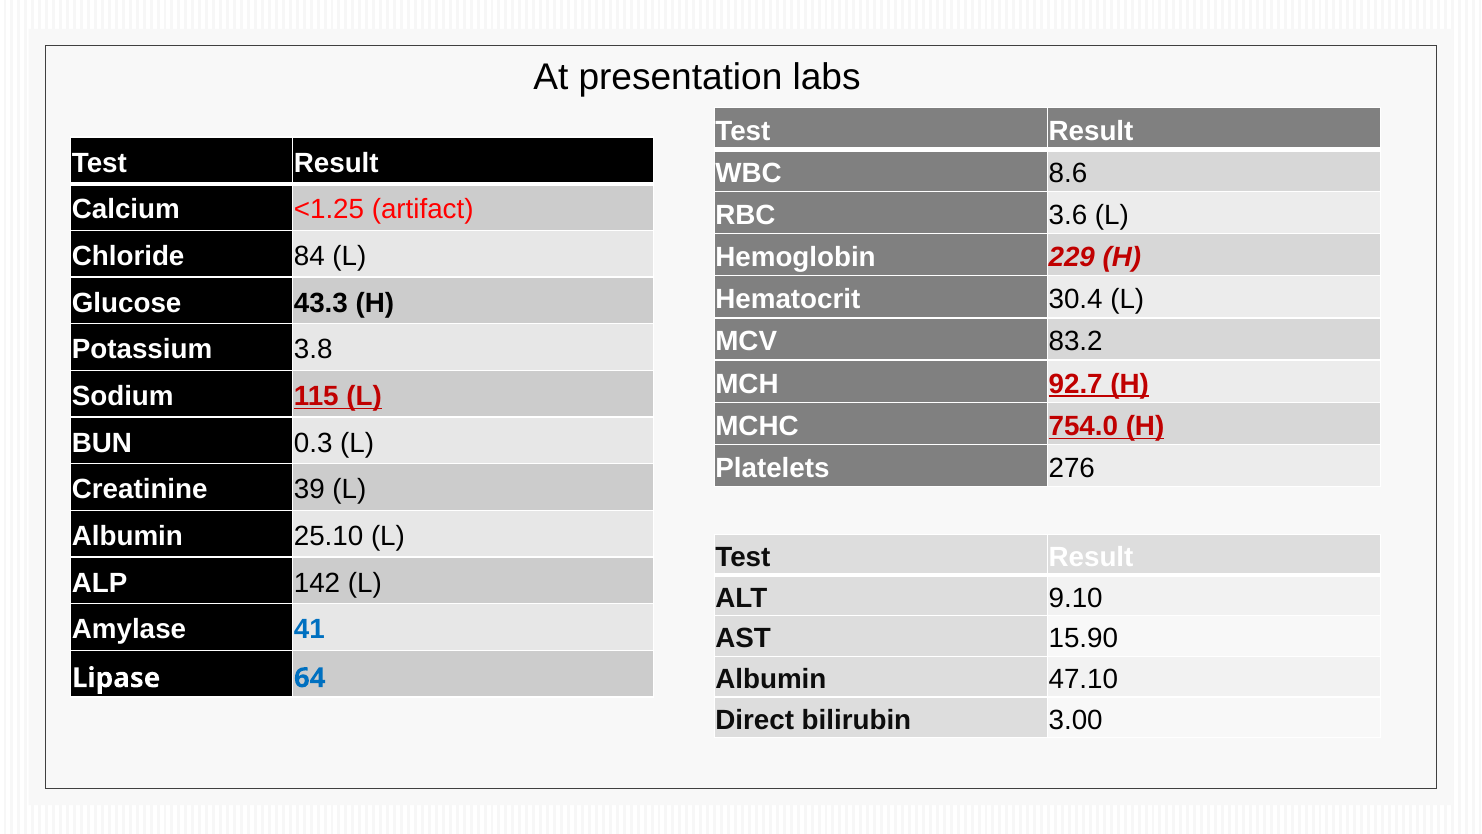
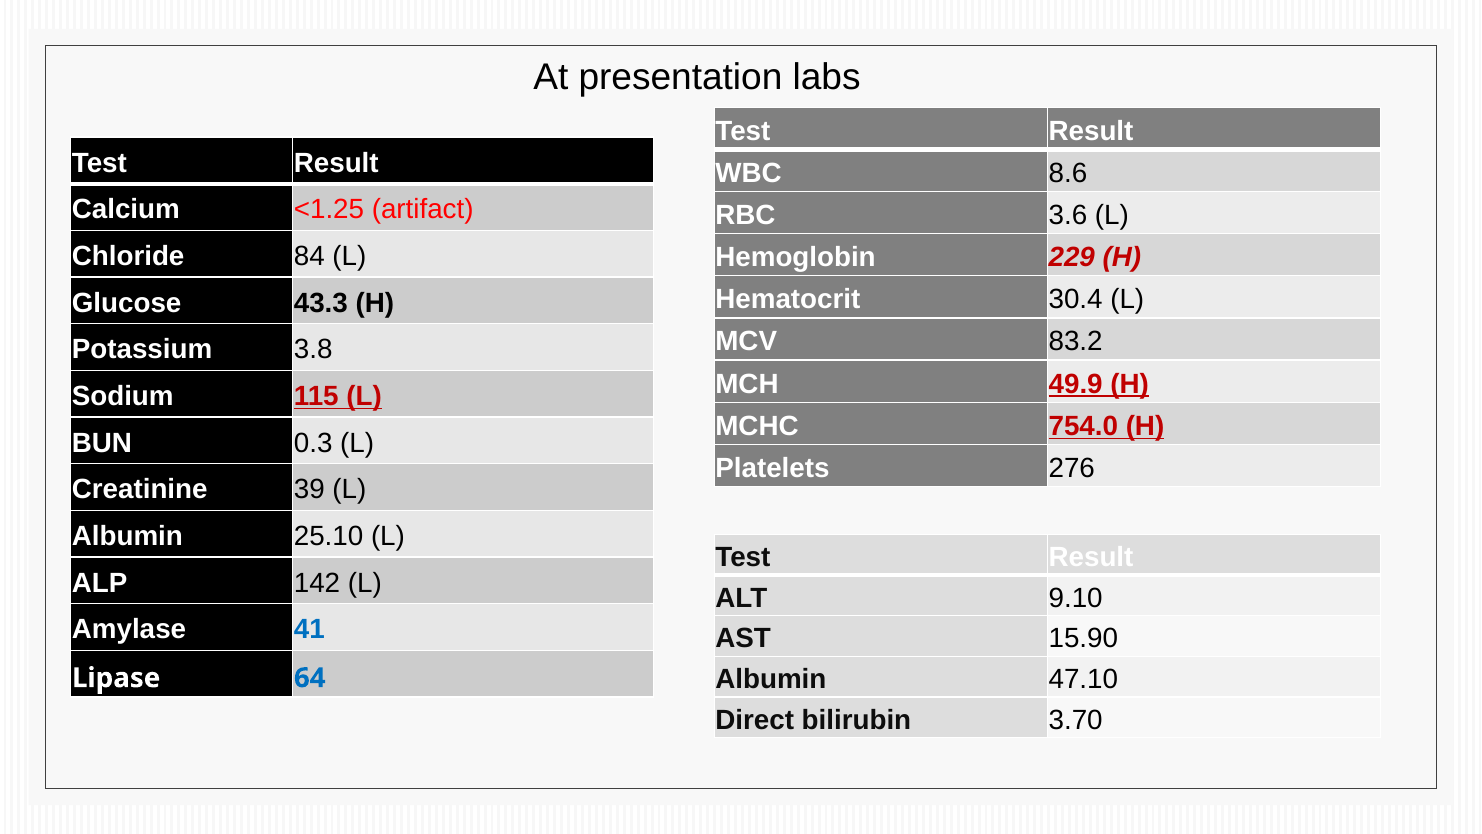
92.7: 92.7 -> 49.9 (1076, 384)
3.00: 3.00 -> 3.70 (1076, 720)
